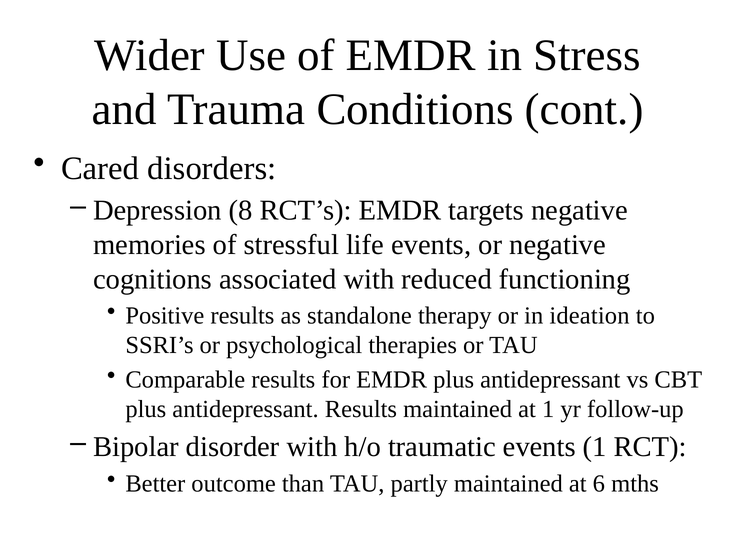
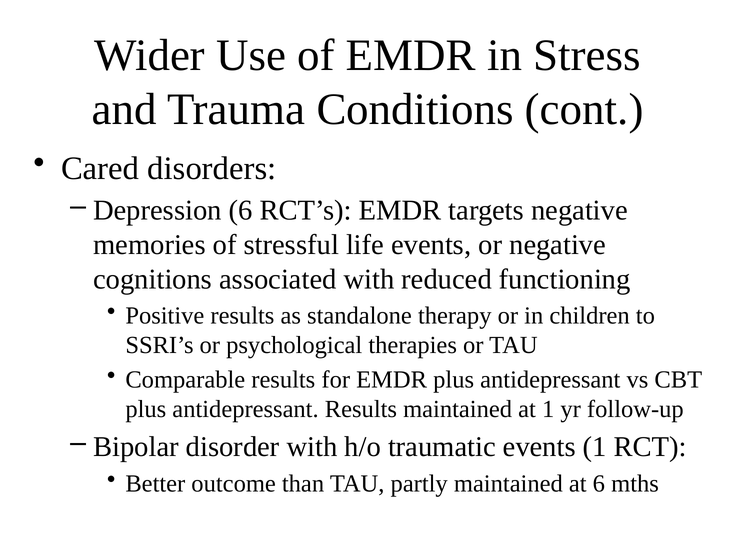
Depression 8: 8 -> 6 (241, 211)
ideation: ideation -> children (590, 316)
